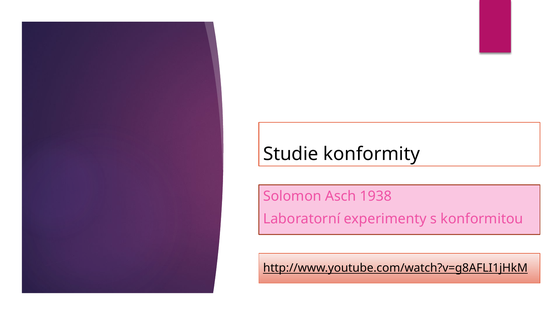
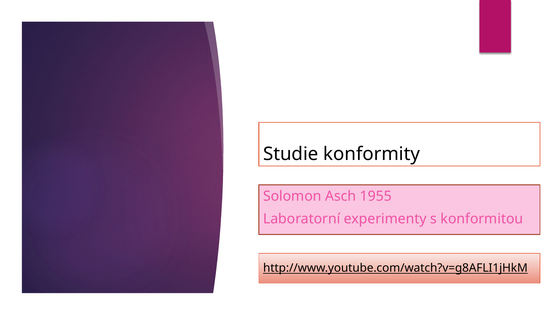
1938: 1938 -> 1955 (376, 196)
